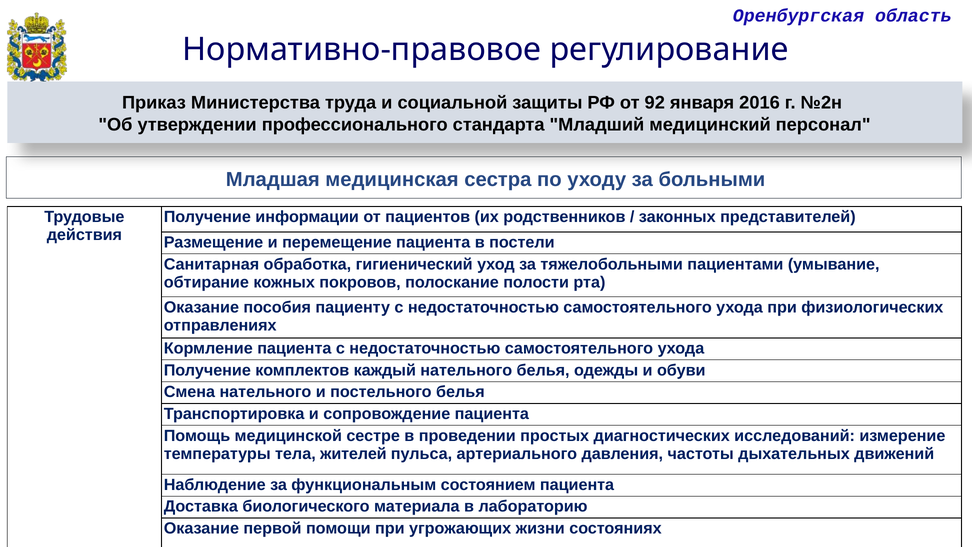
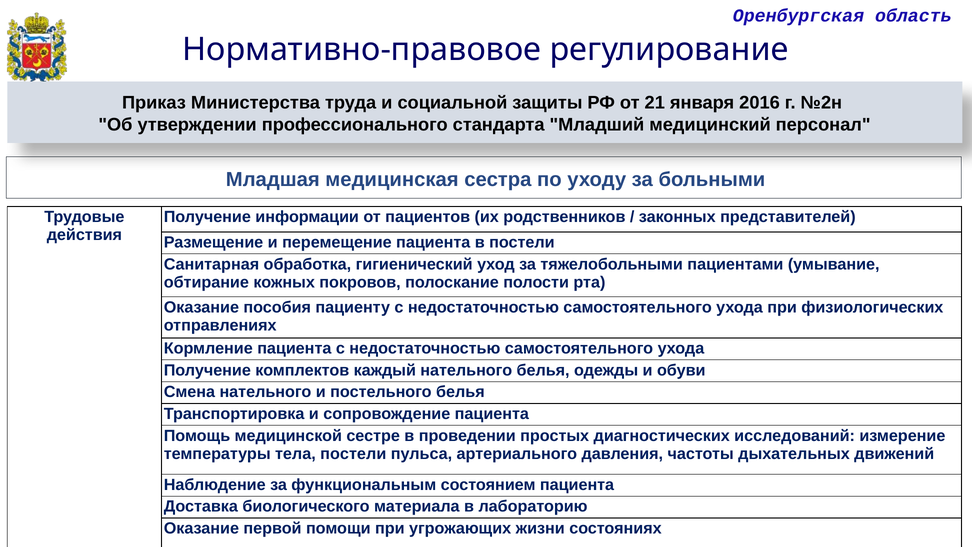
92: 92 -> 21 (655, 103)
тела жителей: жителей -> постели (353, 454)
